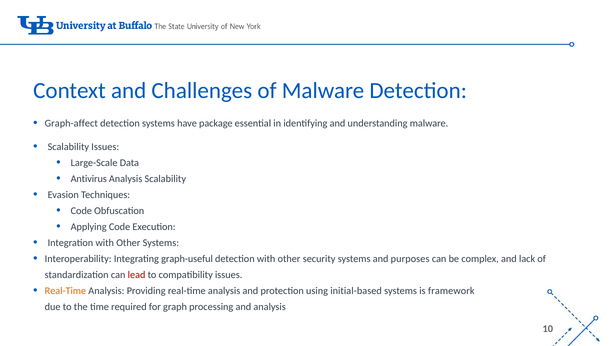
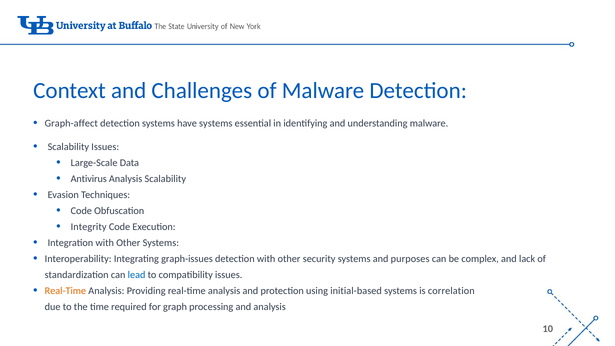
have package: package -> systems (216, 123)
Applying: Applying -> Integrity (89, 227)
graph-useful: graph-useful -> graph-issues (187, 259)
lead colour: red -> blue (137, 275)
framework: framework -> correlation (451, 291)
